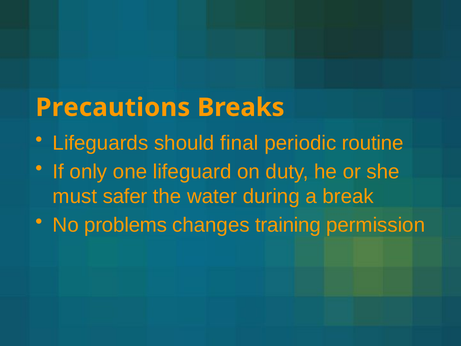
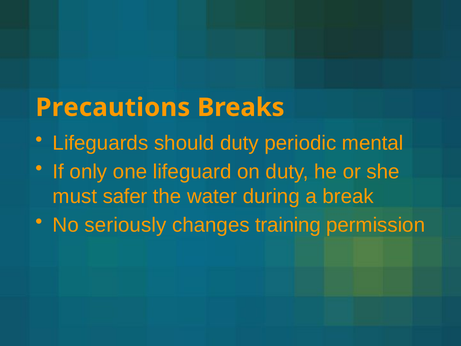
should final: final -> duty (239, 143)
routine: routine -> mental (373, 143)
problems: problems -> seriously (125, 225)
